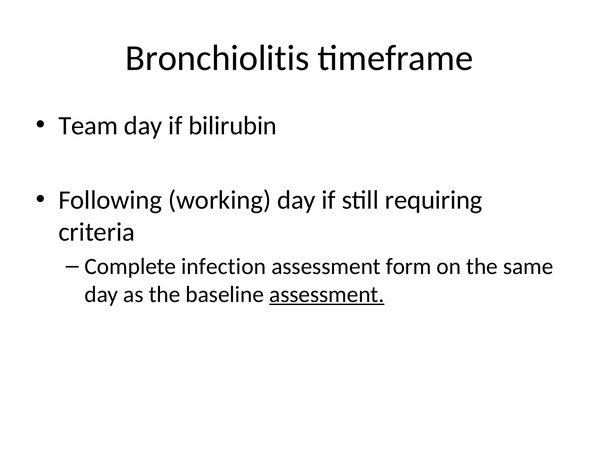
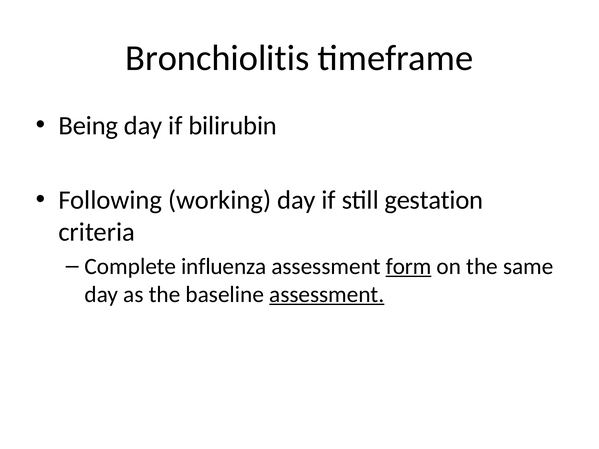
Team: Team -> Being (88, 126)
requiring: requiring -> gestation (434, 200)
infection: infection -> influenza (224, 267)
form underline: none -> present (409, 267)
